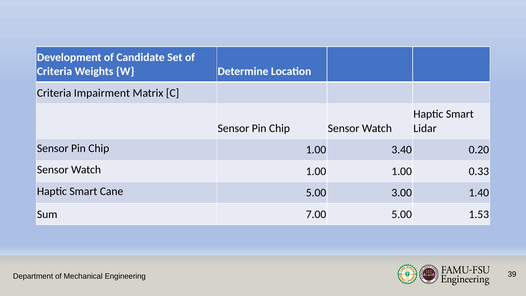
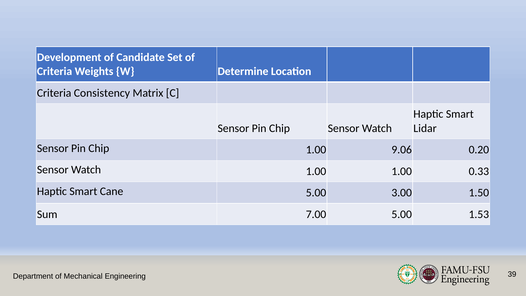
Impairment: Impairment -> Consistency (102, 93)
3.40: 3.40 -> 9.06 (402, 150)
1.40: 1.40 -> 1.50 (479, 193)
